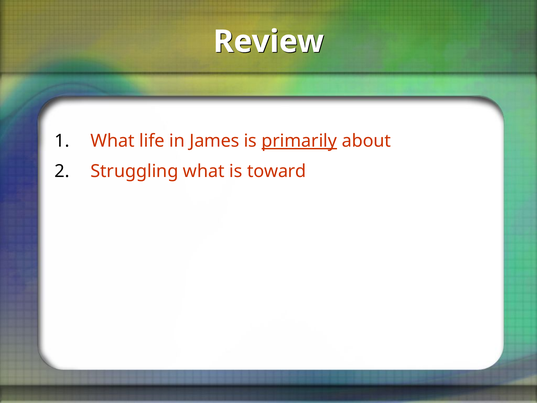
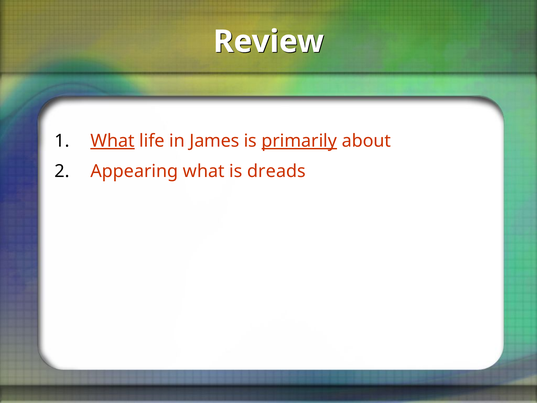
What underline: none -> present (112, 141)
Struggling: Struggling -> Appearing (134, 171)
toward: toward -> dreads (277, 171)
